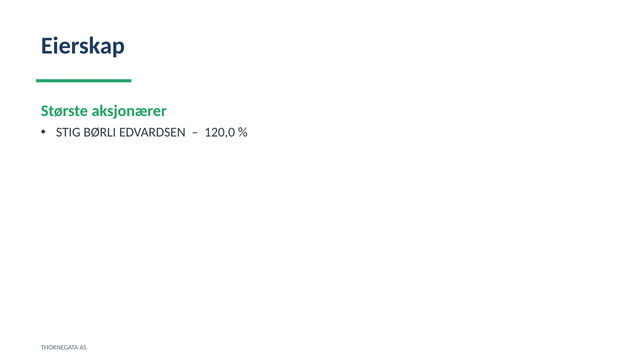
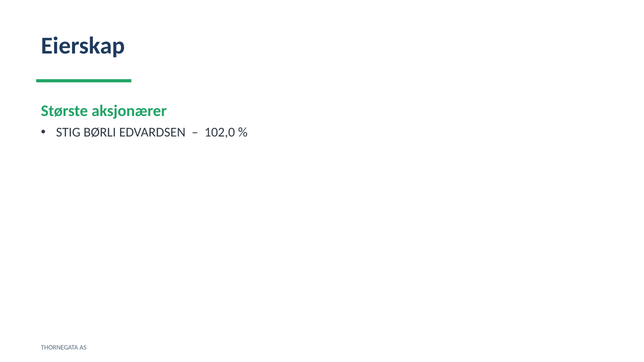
120,0: 120,0 -> 102,0 (220, 132)
